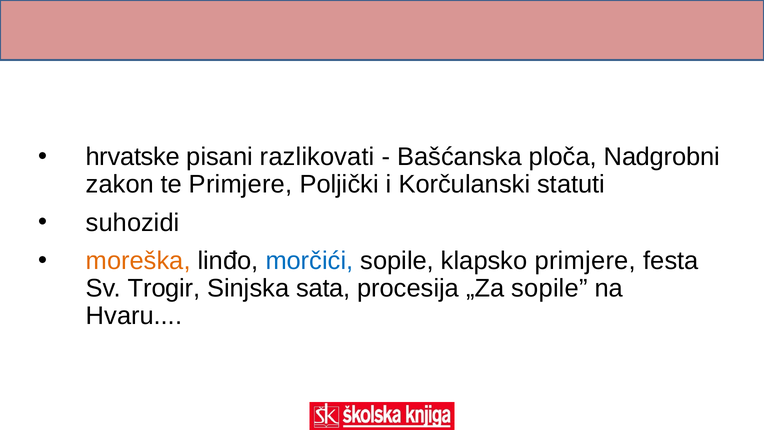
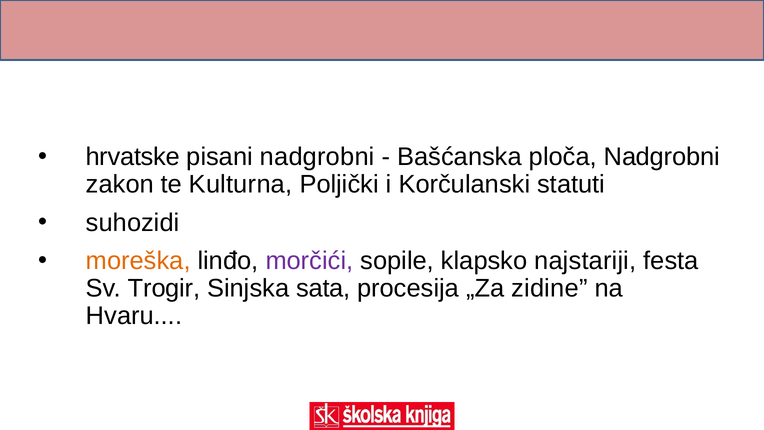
pisani razlikovati: razlikovati -> nadgrobni (317, 157)
te Primjere: Primjere -> Kulturna (241, 184)
morčići colour: blue -> purple (309, 261)
klapsko primjere: primjere -> najstariji (585, 261)
„Za sopile: sopile -> zidine (549, 288)
